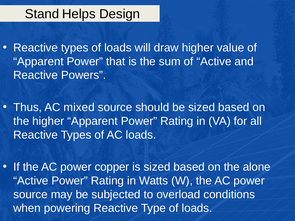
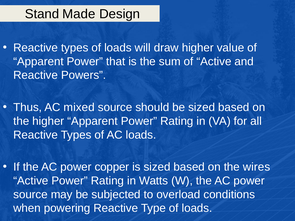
Helps: Helps -> Made (79, 14)
alone: alone -> wires (257, 167)
